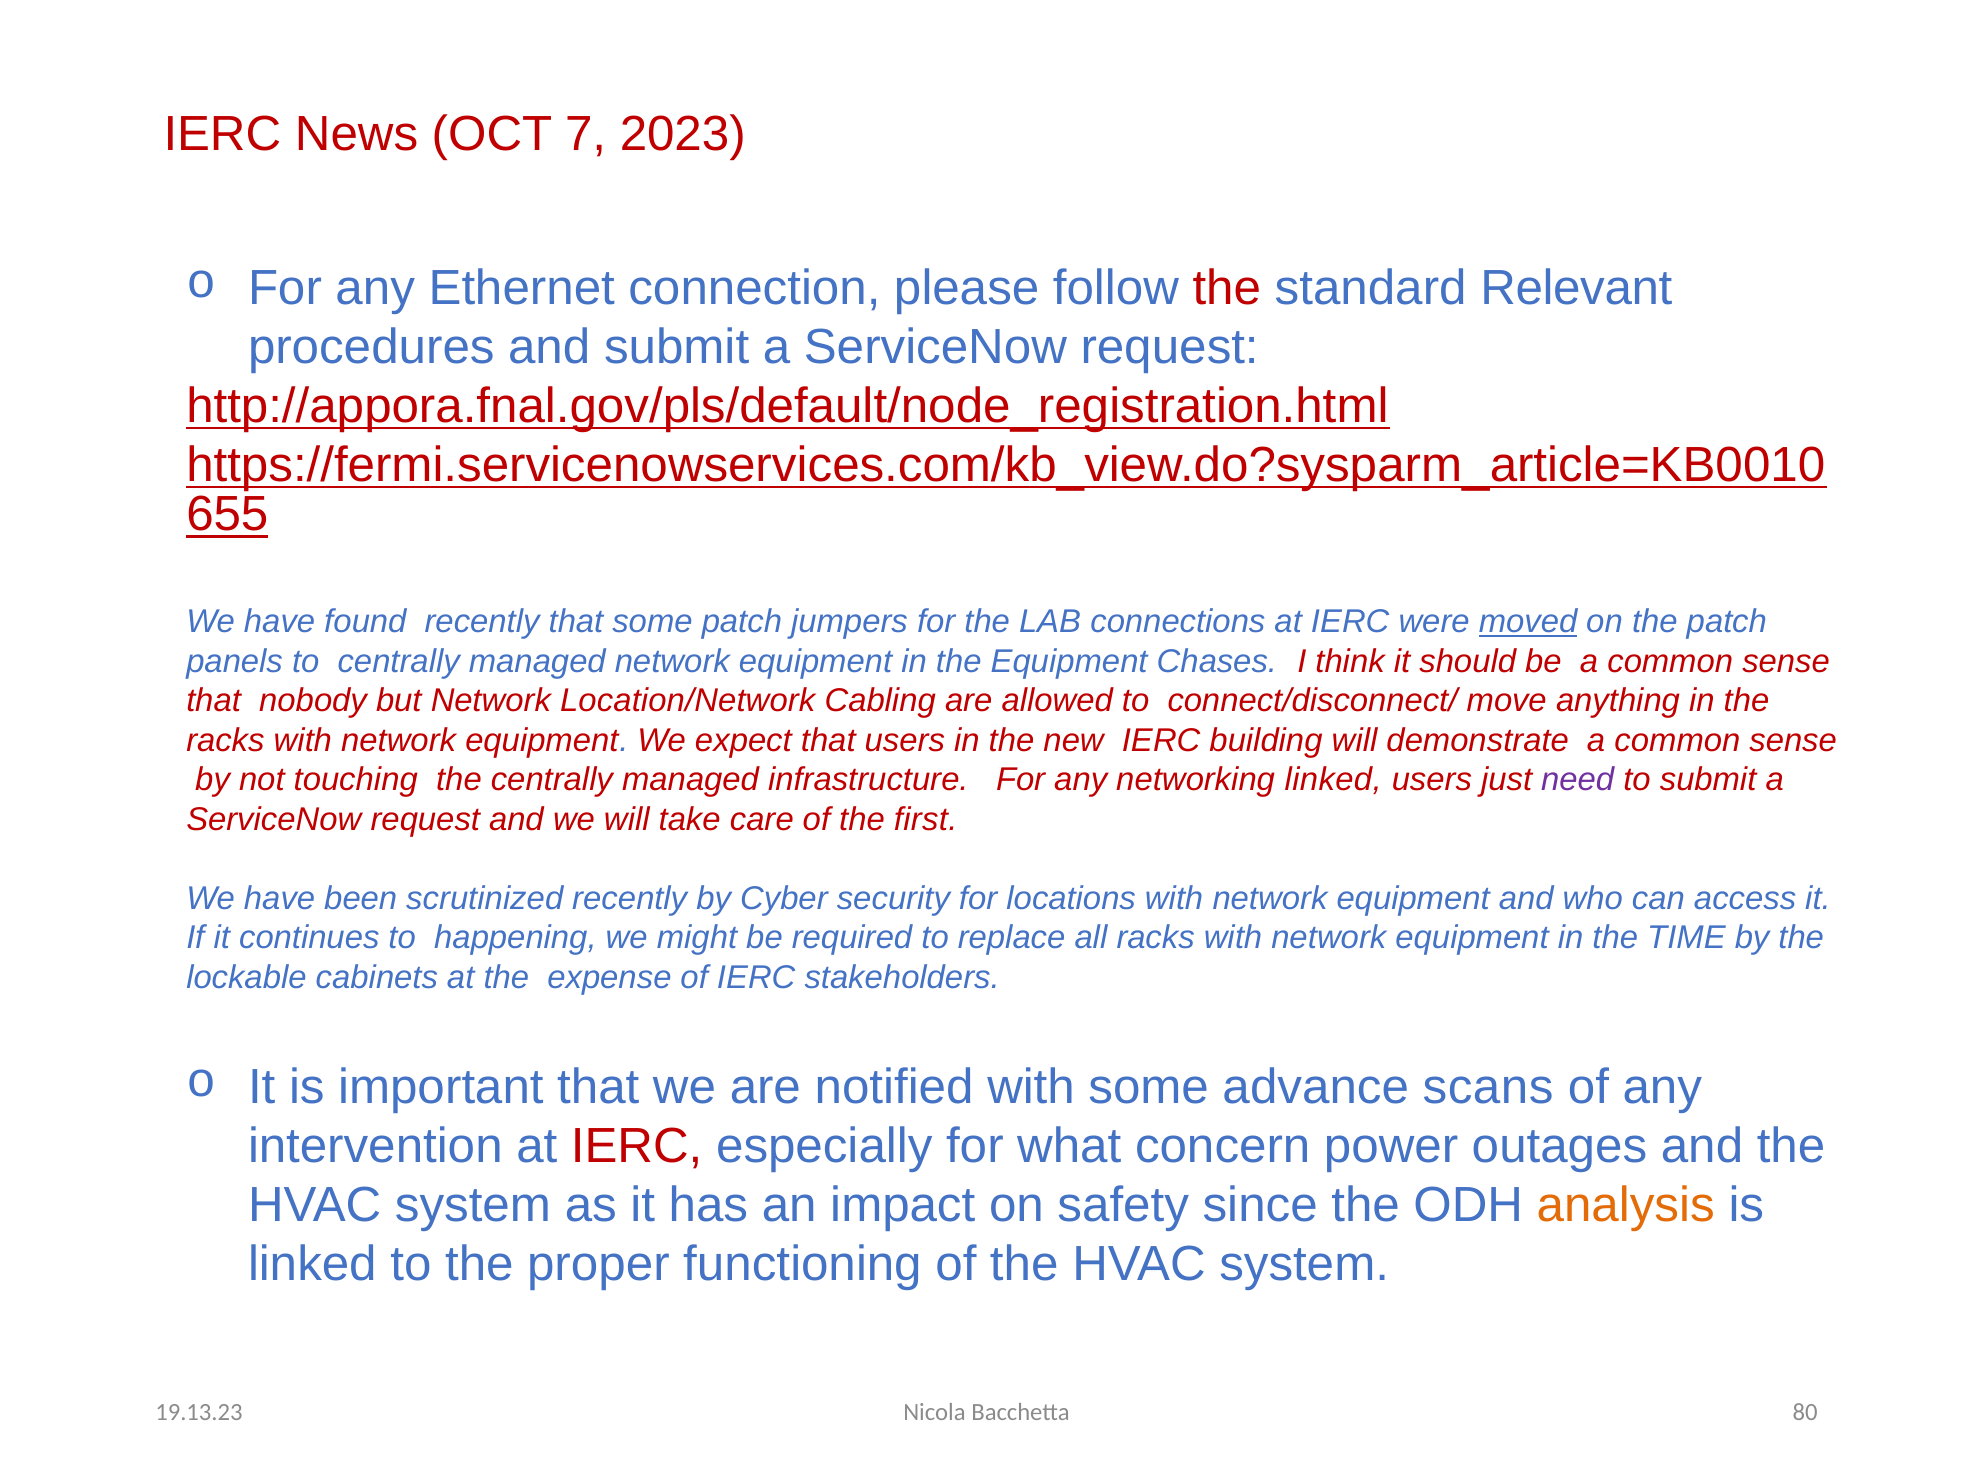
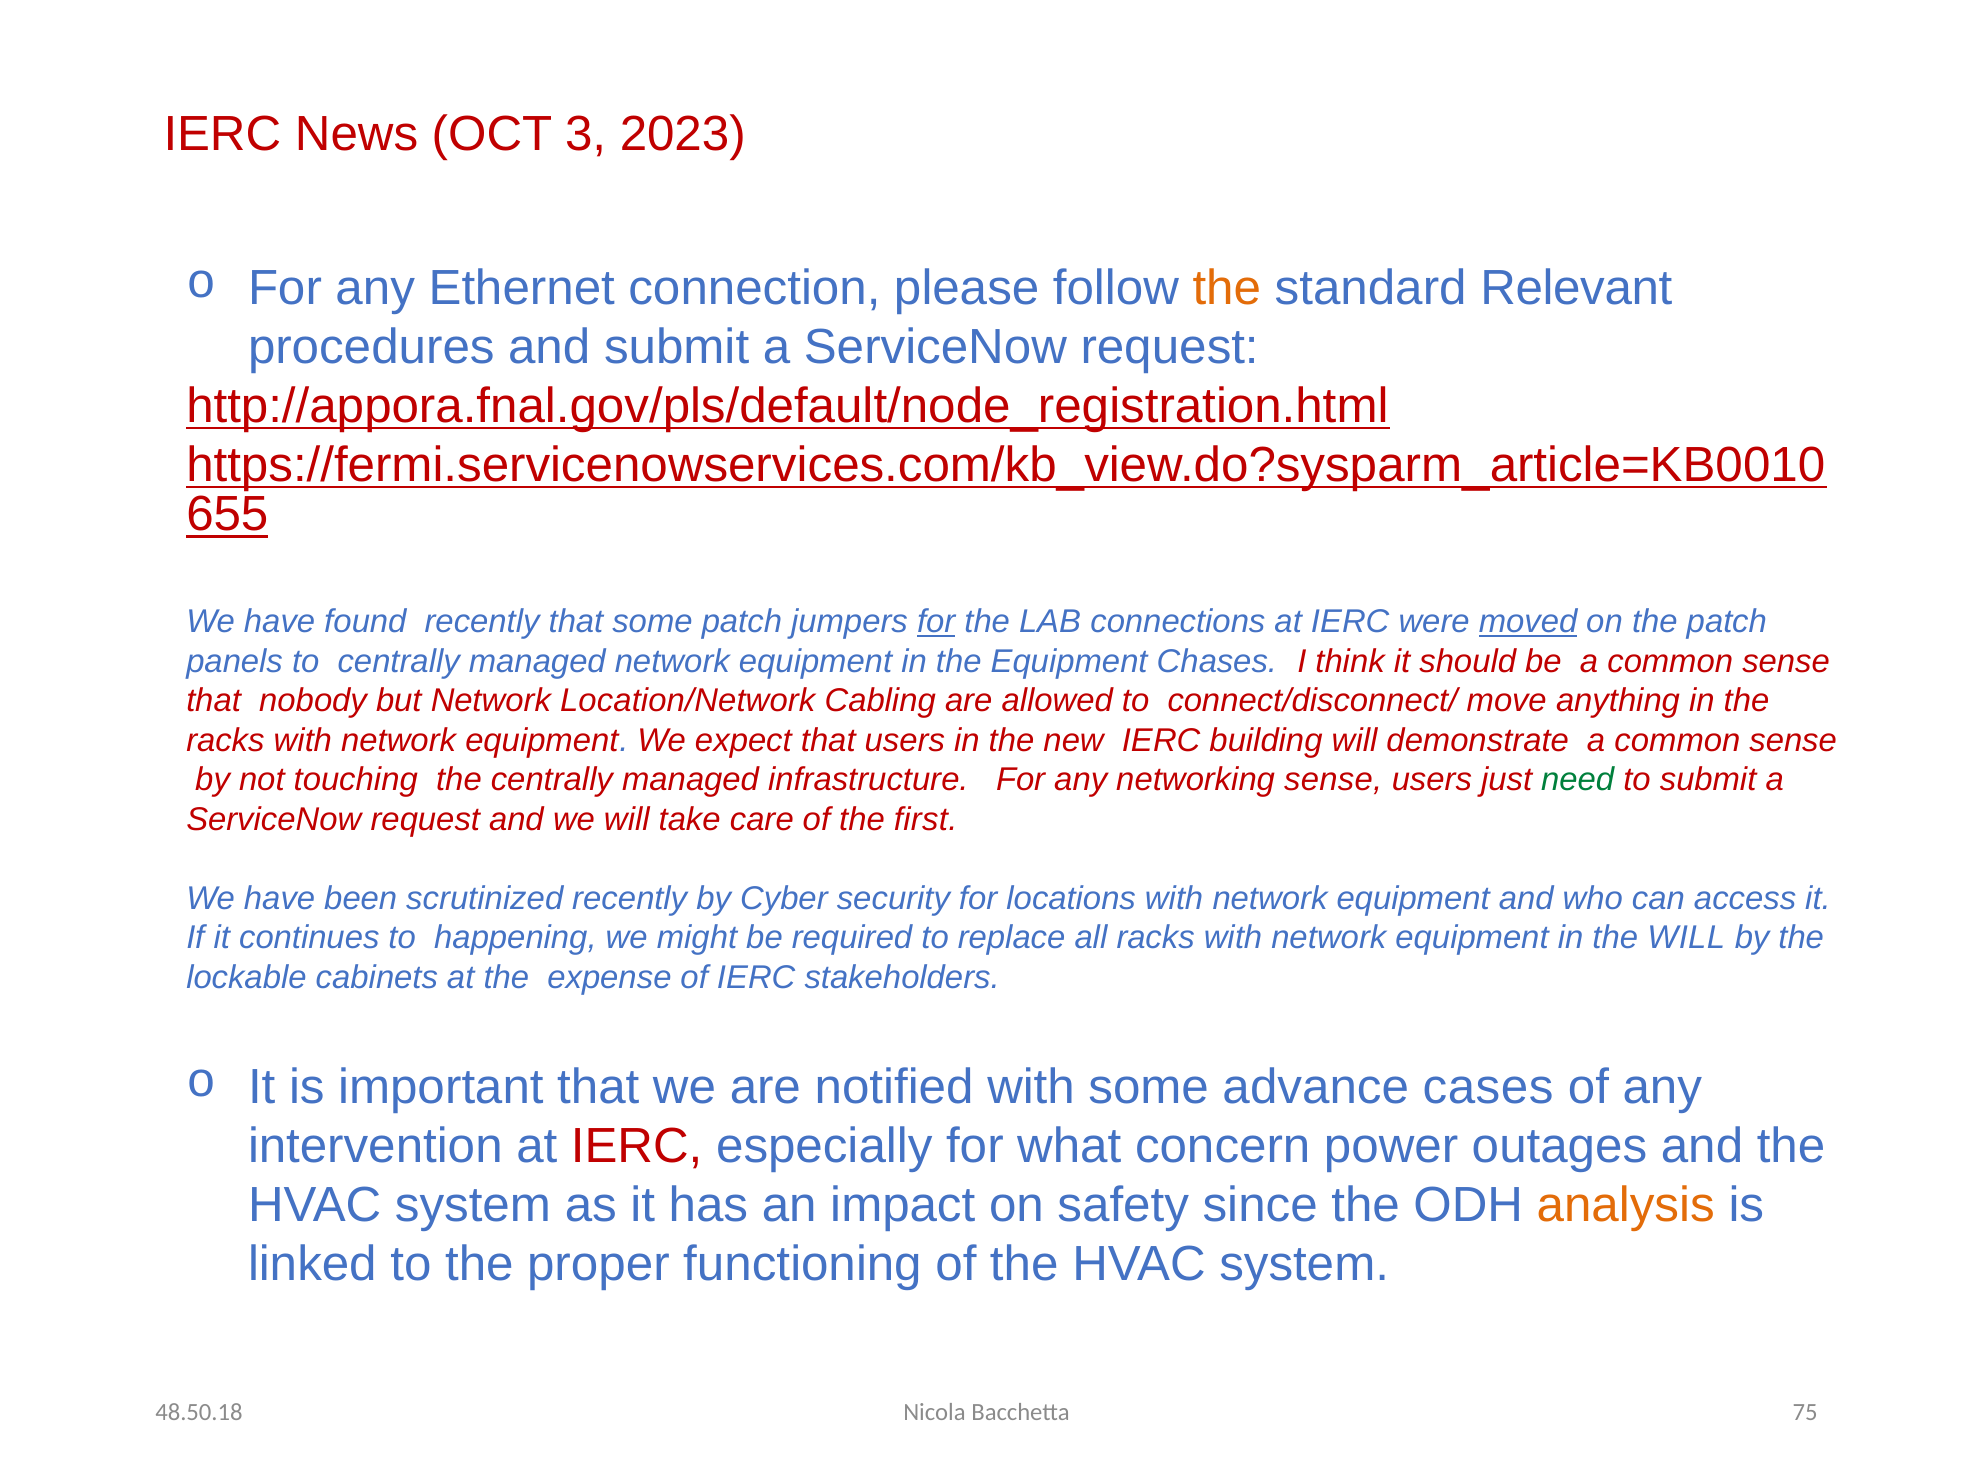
7: 7 -> 3 (586, 134)
the colour: red -> orange (1227, 288)
for underline: none -> present (936, 622)
networking linked: linked -> sense (1333, 780)
need colour: purple -> green (1578, 780)
the TIME: TIME -> WILL (1686, 938)
scans: scans -> cases (1488, 1087)
80: 80 -> 75 (1805, 1412)
19.13.23: 19.13.23 -> 48.50.18 (199, 1413)
